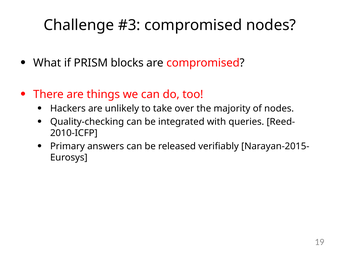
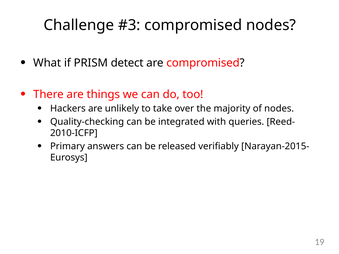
blocks: blocks -> detect (127, 63)
